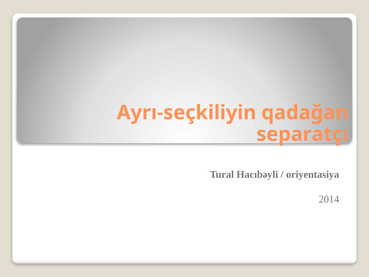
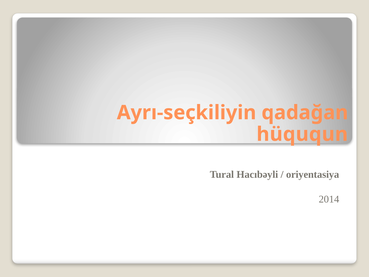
separatçı: separatçı -> hüququn (302, 134)
